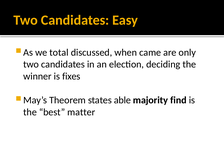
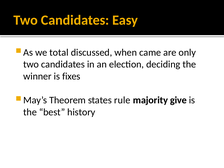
able: able -> rule (122, 100)
find: find -> give (178, 100)
matter: matter -> history (81, 112)
